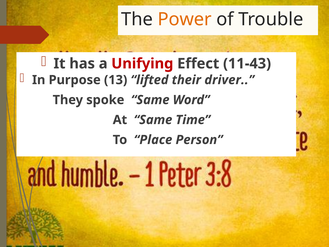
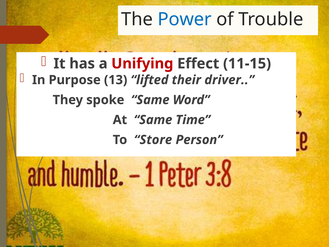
Power colour: orange -> blue (185, 19)
11-43: 11-43 -> 11-15 (247, 64)
Place: Place -> Store (153, 140)
